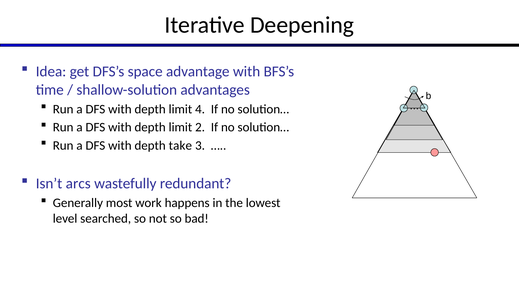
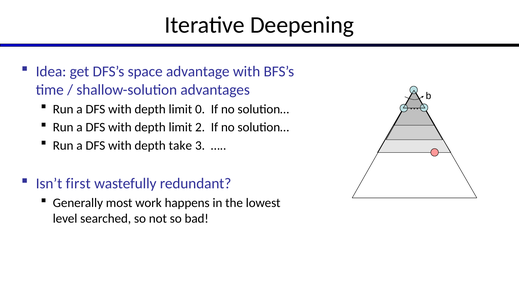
4: 4 -> 0 (200, 109)
arcs: arcs -> first (78, 184)
